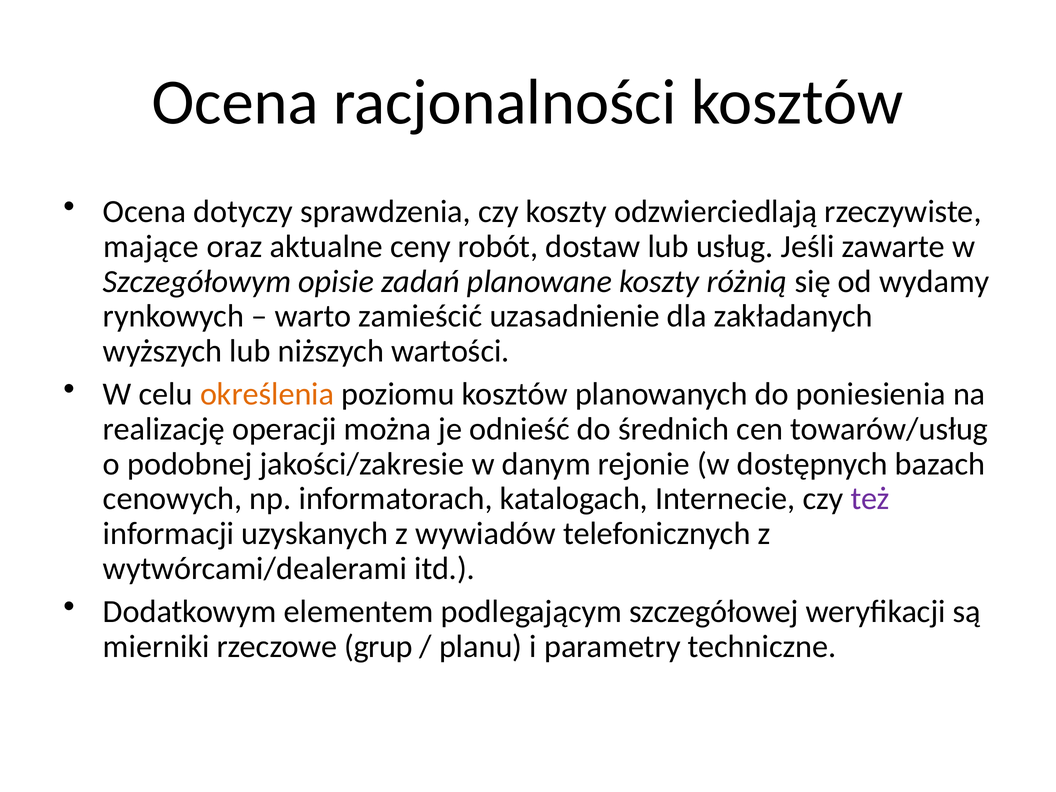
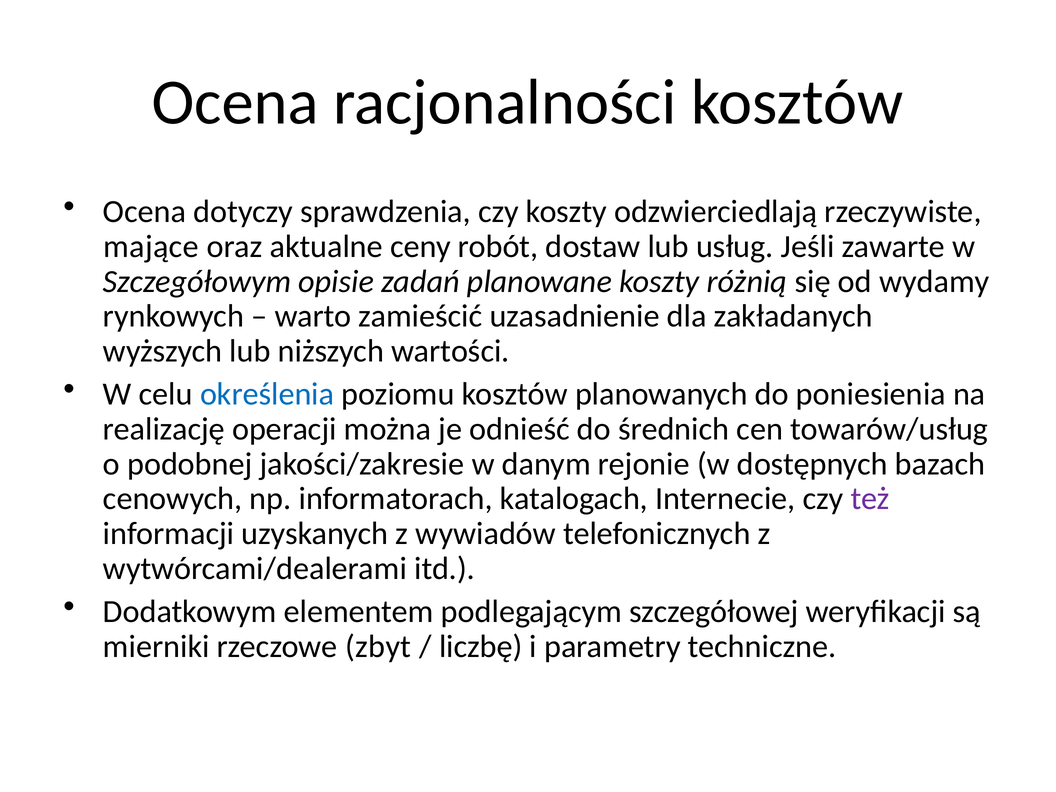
określenia colour: orange -> blue (267, 394)
grup: grup -> zbyt (378, 647)
planu: planu -> liczbę (481, 647)
